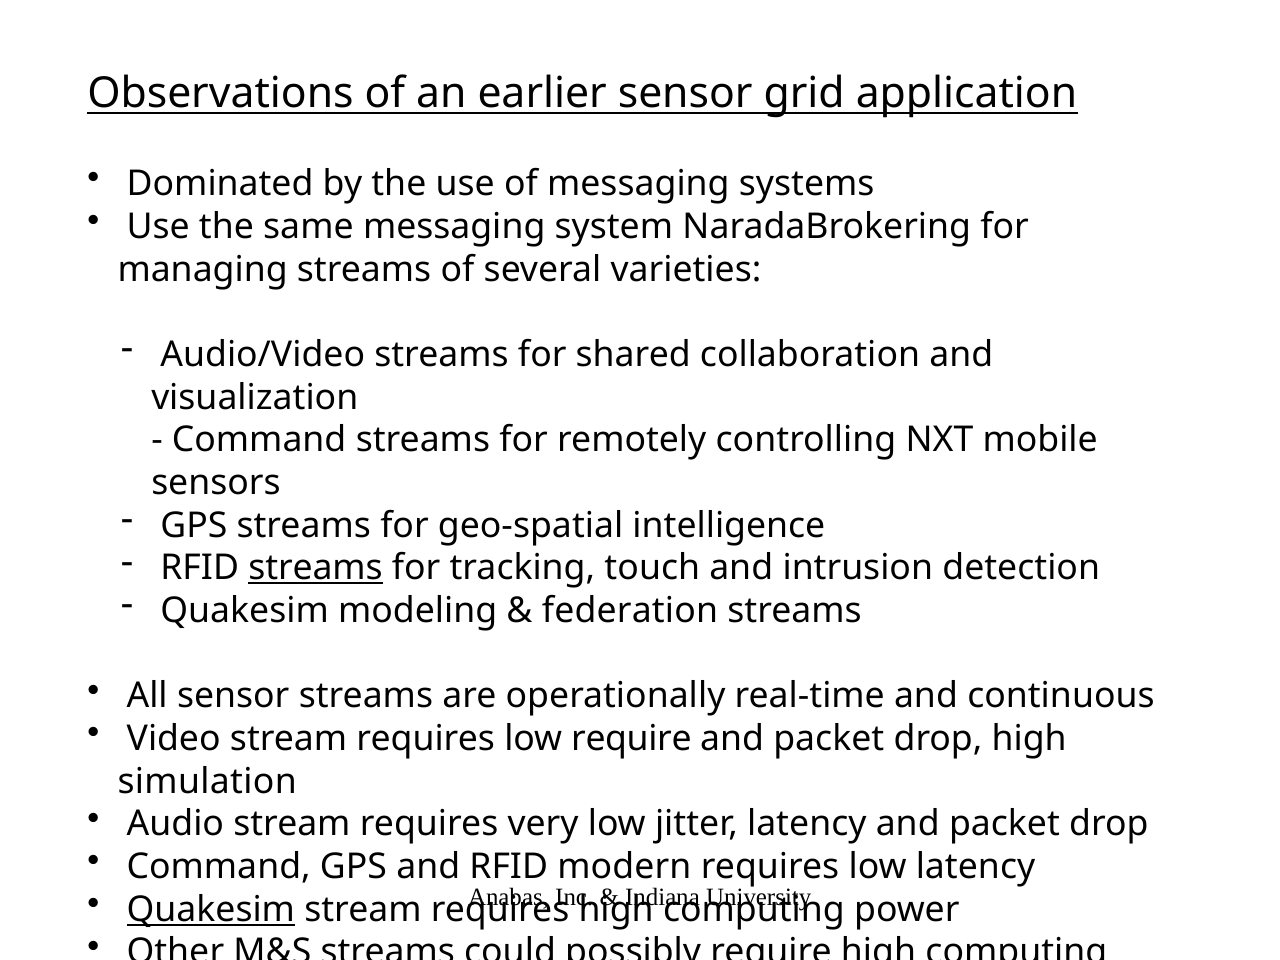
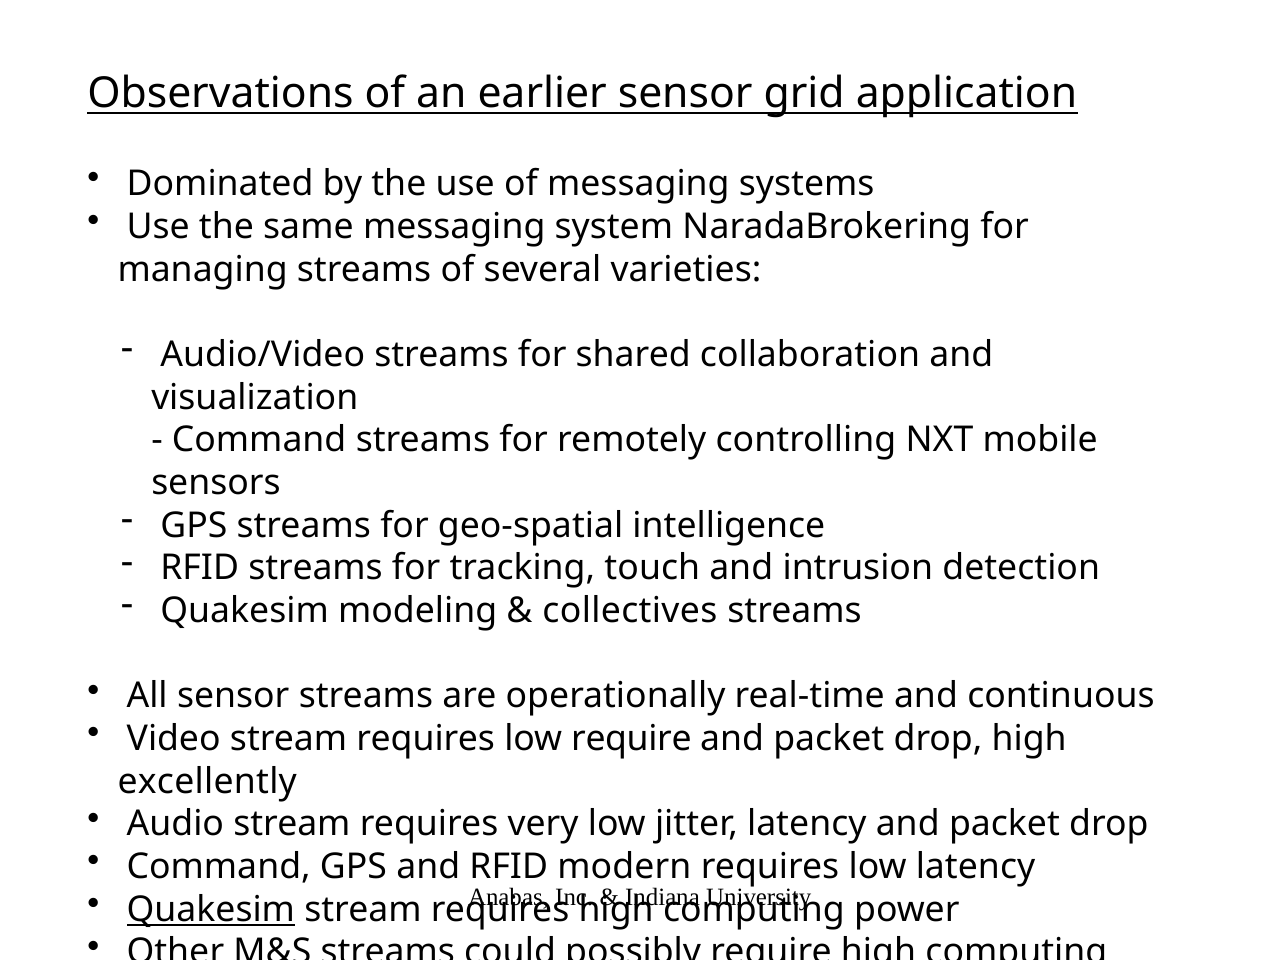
streams underline: present -> none (315, 568)
federation: federation -> collectives (630, 611)
simulation: simulation -> excellently (207, 782)
